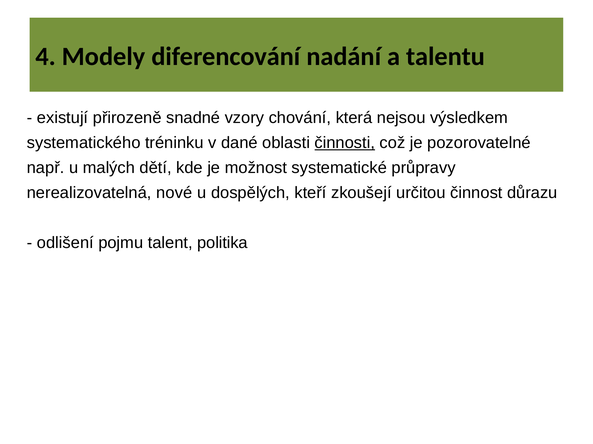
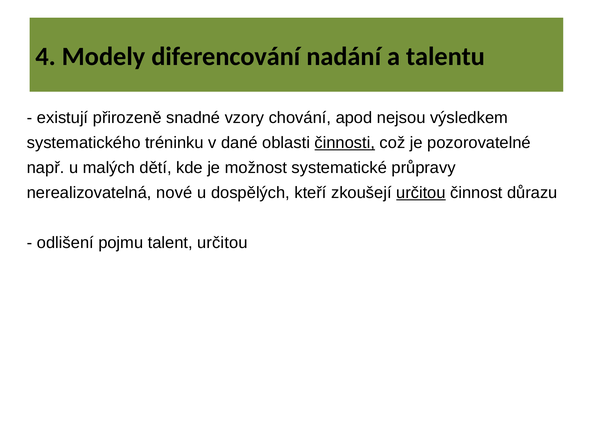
která: která -> apod (354, 118)
určitou underline: none -> present (421, 193)
talent politika: politika -> určitou (222, 243)
